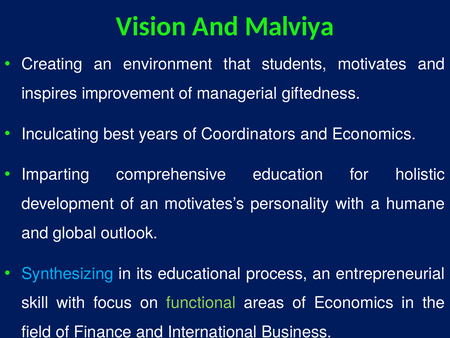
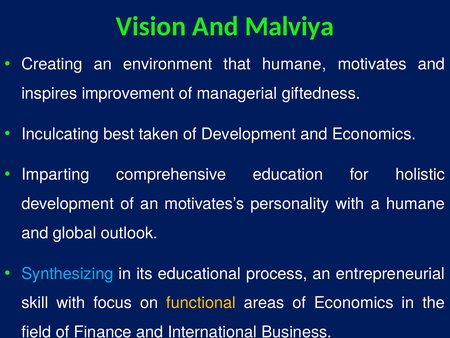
that students: students -> humane (294, 64)
years: years -> taken (159, 134)
of Coordinators: Coordinators -> Development (249, 134)
functional colour: light green -> yellow (201, 302)
